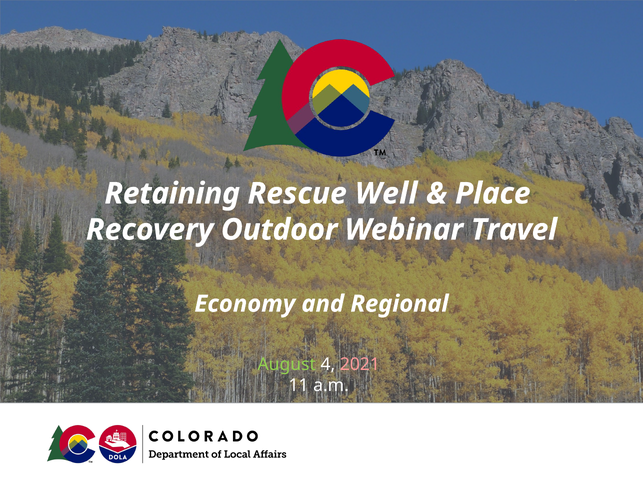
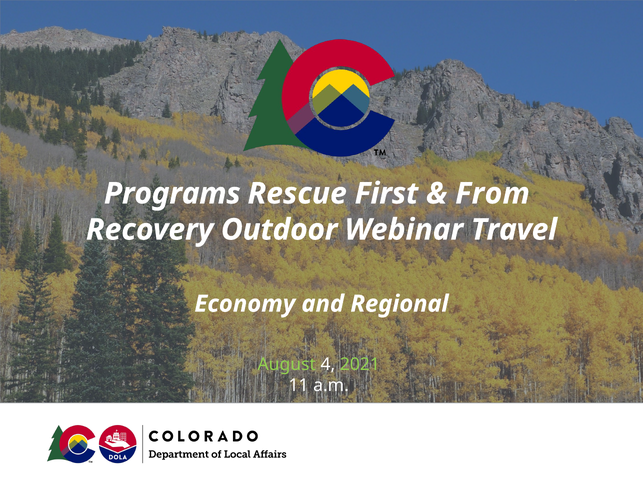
Retaining: Retaining -> Programs (172, 194)
Well: Well -> First (386, 194)
Place: Place -> From (493, 194)
2021 colour: pink -> light green (360, 365)
